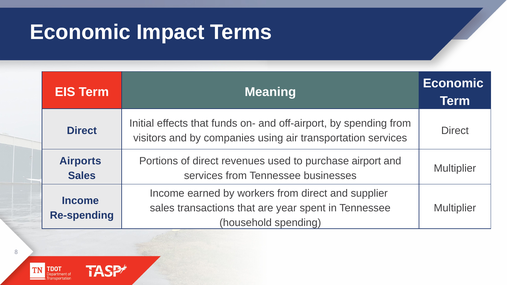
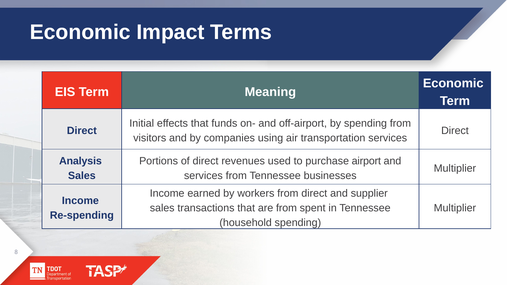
Airports: Airports -> Analysis (80, 161)
are year: year -> from (286, 208)
